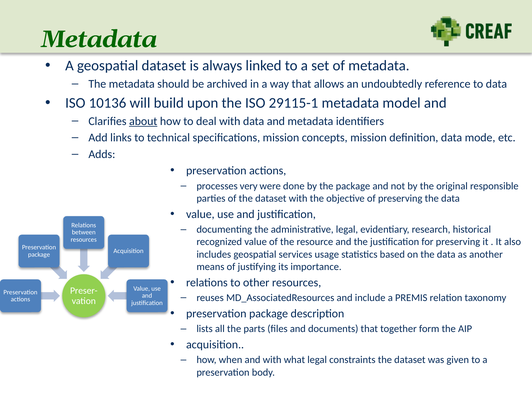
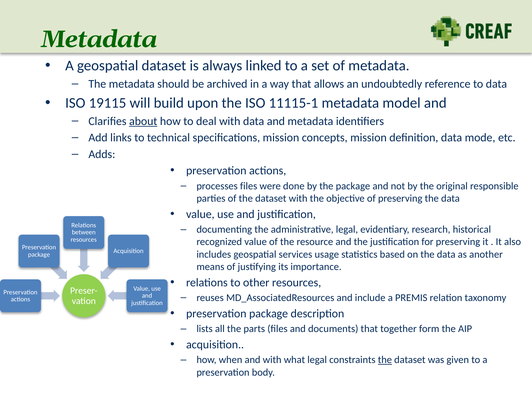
10136: 10136 -> 19115 (108, 103)
29115-1: 29115-1 -> 11115-1 (293, 103)
processes very: very -> files (249, 186)
the underline: none -> present (385, 360)
